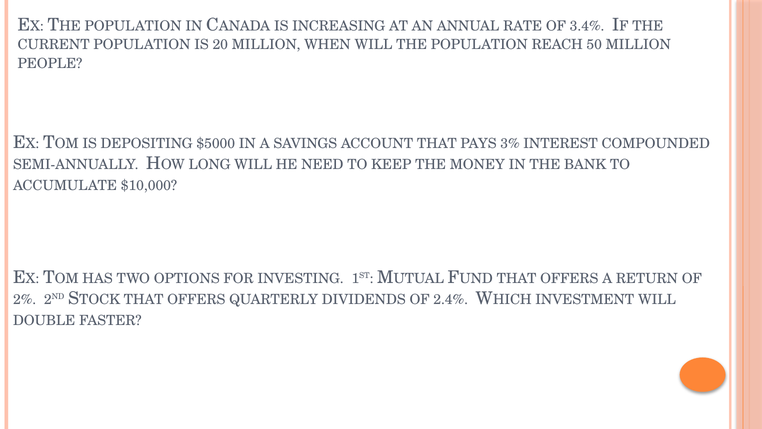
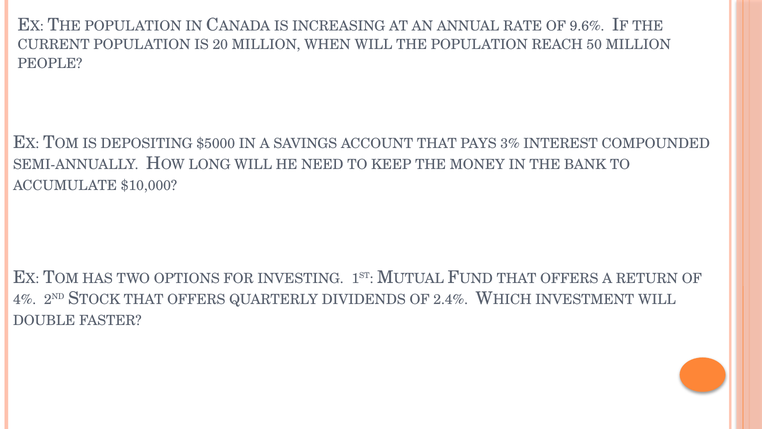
3.4%: 3.4% -> 9.6% (587, 26)
2%: 2% -> 4% (25, 299)
